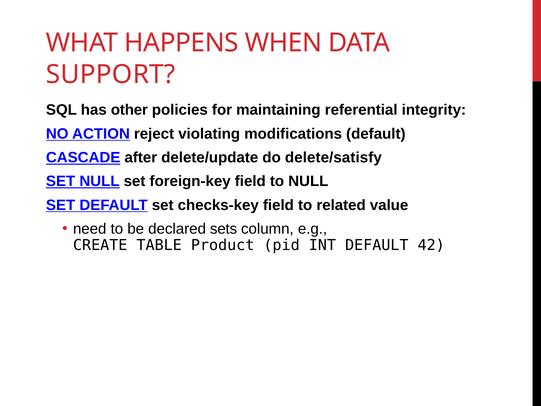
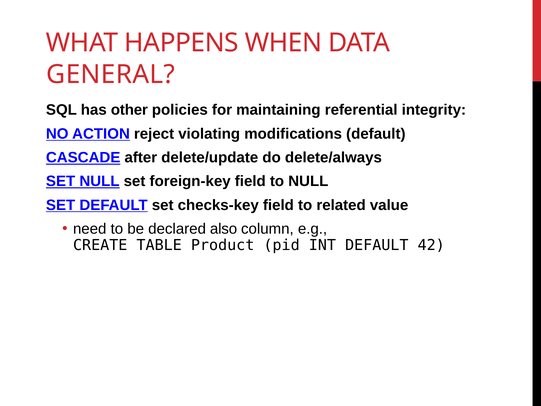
SUPPORT: SUPPORT -> GENERAL (111, 74)
delete/satisfy: delete/satisfy -> delete/always (333, 157)
sets: sets -> also (224, 229)
